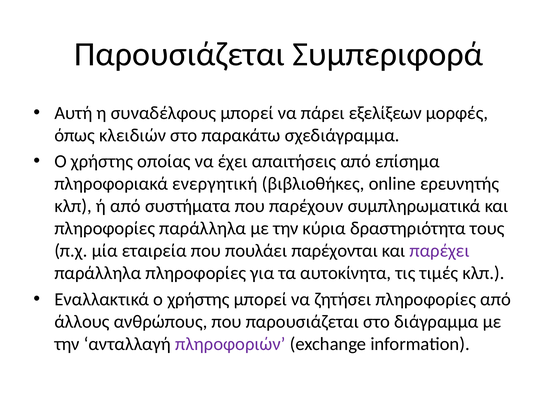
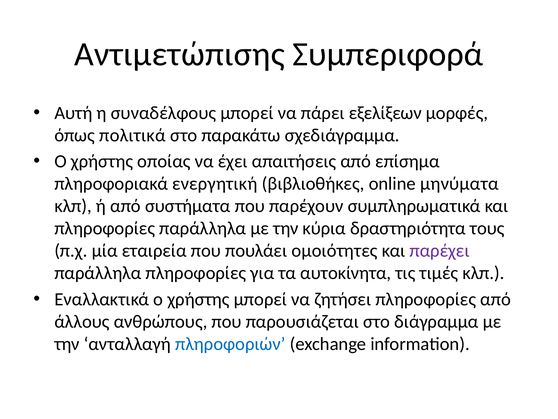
Παρουσιάζεται: Παρουσιάζεται -> Αντιμετώπισης (179, 54)
κλειδιών: κλειδιών -> πολιτικά (132, 135)
ερευνητής: ερευνητής -> μηνύματα (459, 184)
παρέχονται: παρέχονται -> ομοιότητες (335, 251)
πληροφοριών colour: purple -> blue (230, 344)
